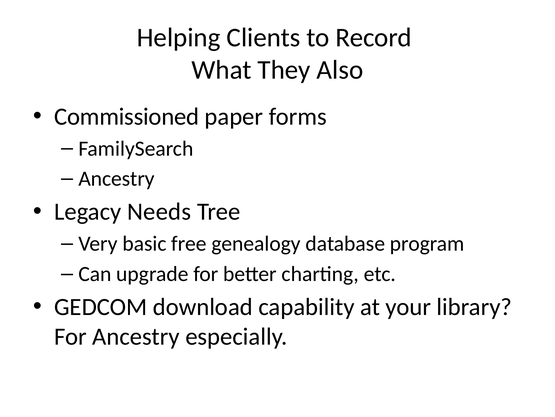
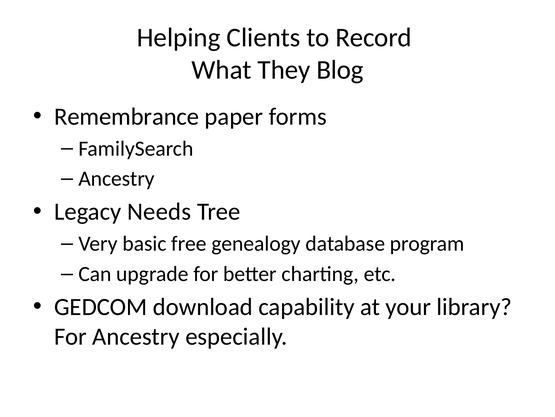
Also: Also -> Blog (340, 70)
Commissioned: Commissioned -> Remembrance (127, 116)
